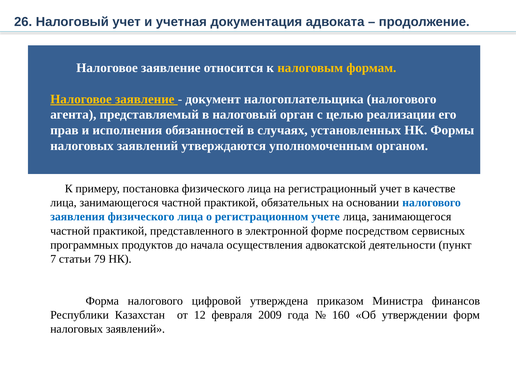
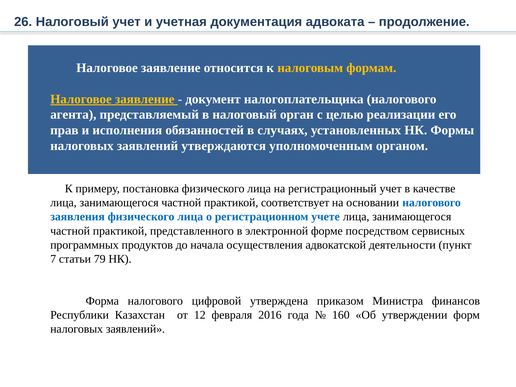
обязательных: обязательных -> соответствует (295, 203)
2009: 2009 -> 2016 (270, 315)
